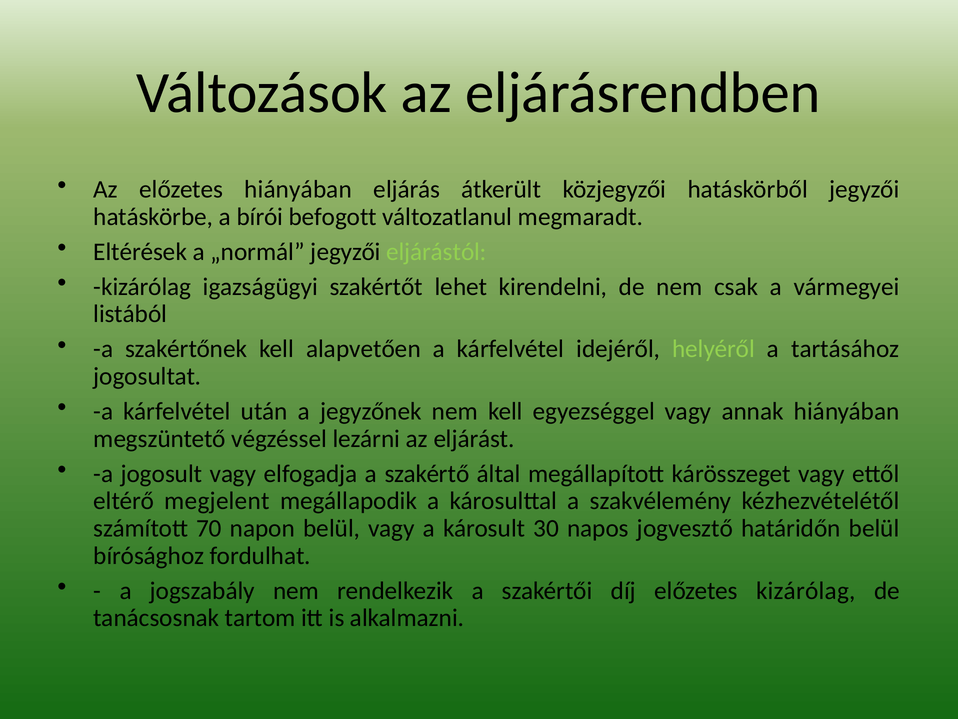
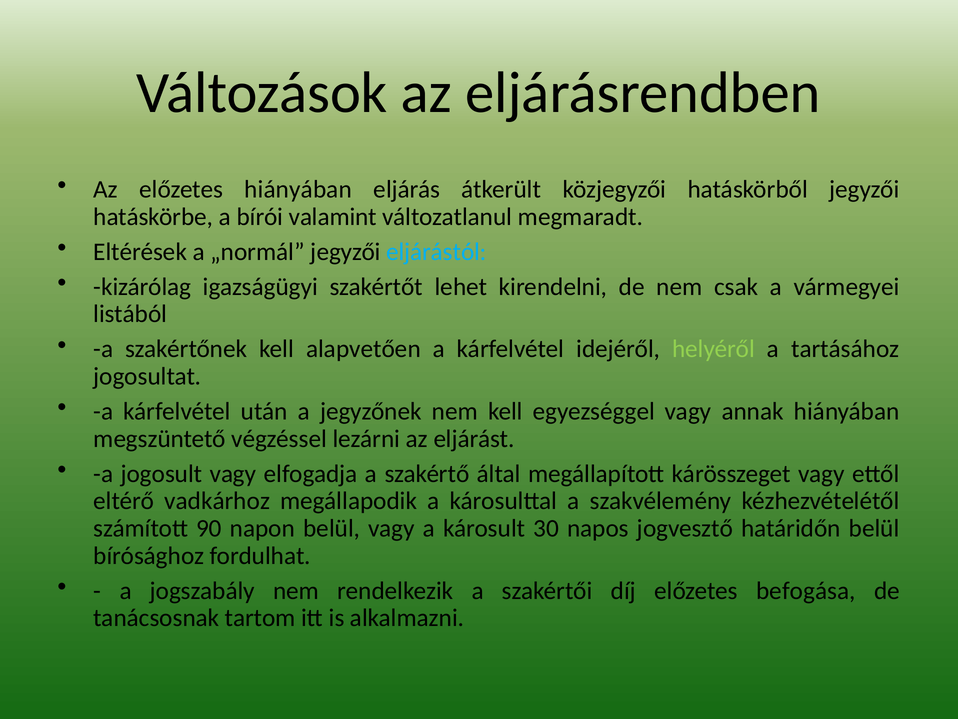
befogott: befogott -> valamint (333, 217)
eljárástól colour: light green -> light blue (436, 252)
megjelent: megjelent -> vadkárhoz (217, 501)
70: 70 -> 90 (209, 528)
előzetes kizárólag: kizárólag -> befogása (806, 590)
